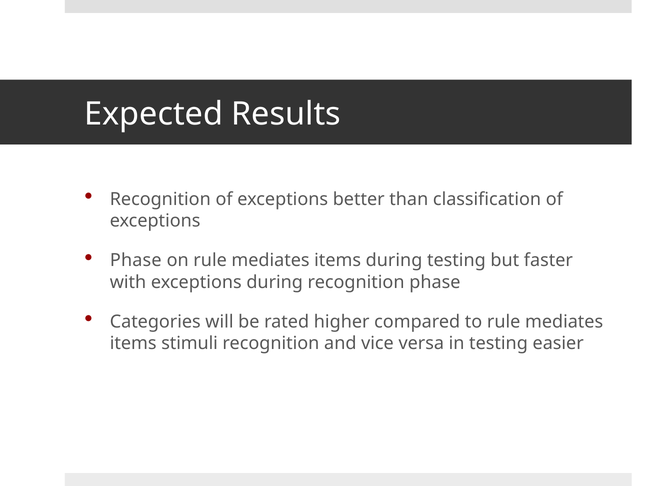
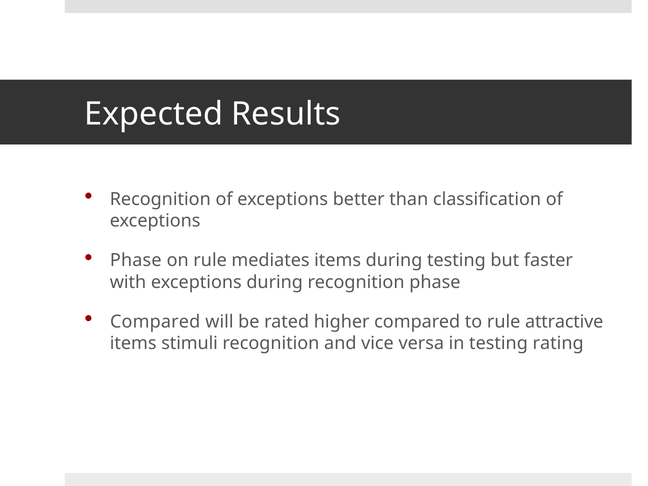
Categories: Categories -> Compared (155, 322)
to rule mediates: mediates -> attractive (564, 322)
easier: easier -> rating (558, 343)
